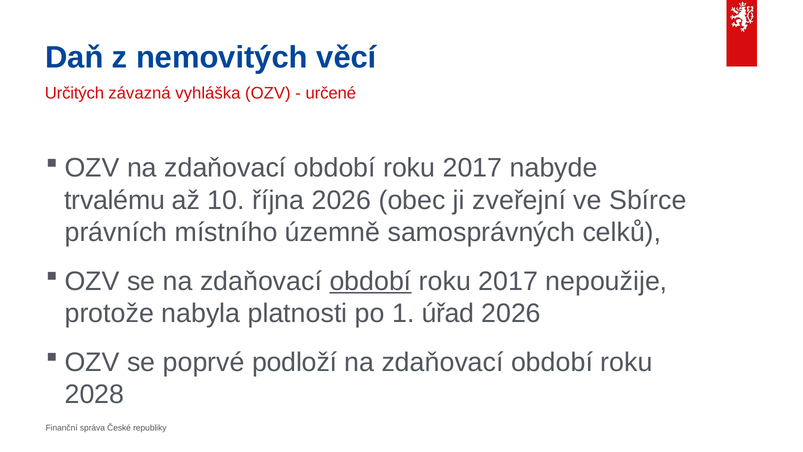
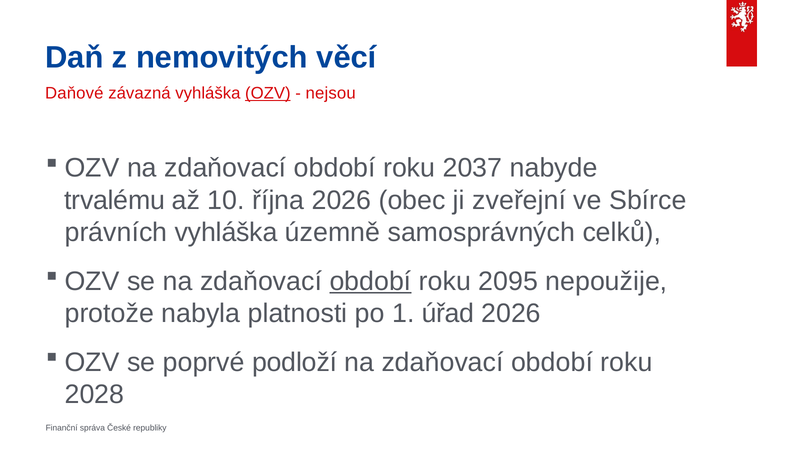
Určitých: Určitých -> Daňové (74, 93)
OZV underline: none -> present (268, 93)
určené: určené -> nejsou (331, 93)
2017: 2017 -> 2037 (472, 168)
právních místního: místního -> vyhláška (226, 232)
2017: 2017 -> 2095 (508, 281)
